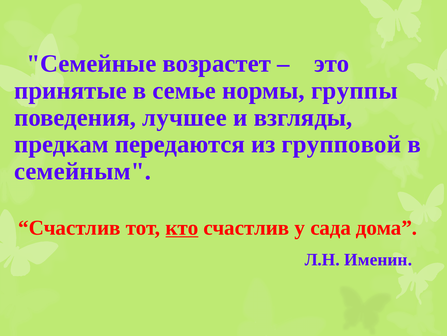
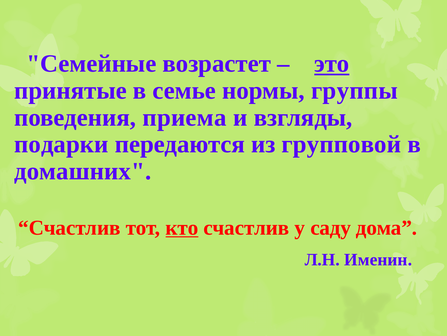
это underline: none -> present (332, 64)
лучшее: лучшее -> приема (184, 117)
предкам: предкам -> подарки (61, 144)
семейным: семейным -> домашних (83, 171)
сада: сада -> саду (331, 227)
